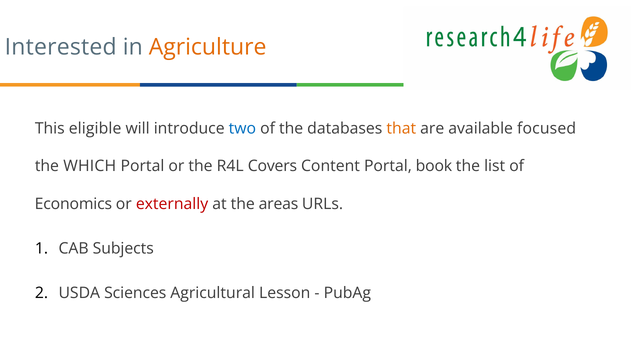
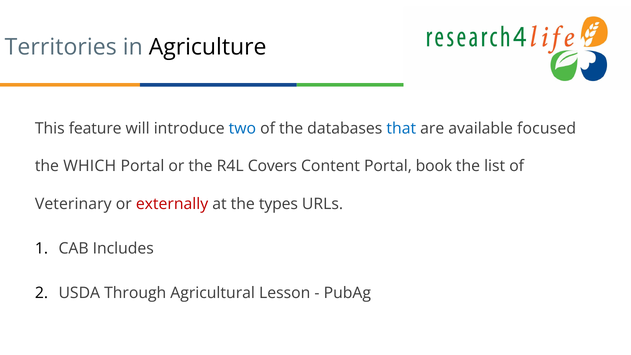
Interested: Interested -> Territories (61, 47)
Agriculture colour: orange -> black (208, 47)
eligible: eligible -> feature (95, 128)
that colour: orange -> blue (401, 128)
Economics: Economics -> Veterinary (73, 204)
areas: areas -> types (278, 204)
Subjects: Subjects -> Includes (123, 248)
Sciences: Sciences -> Through (135, 293)
